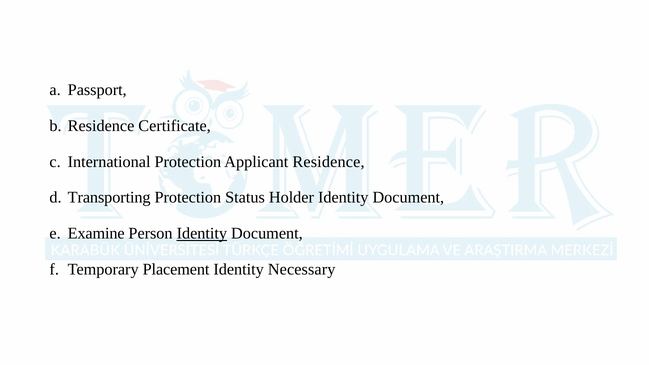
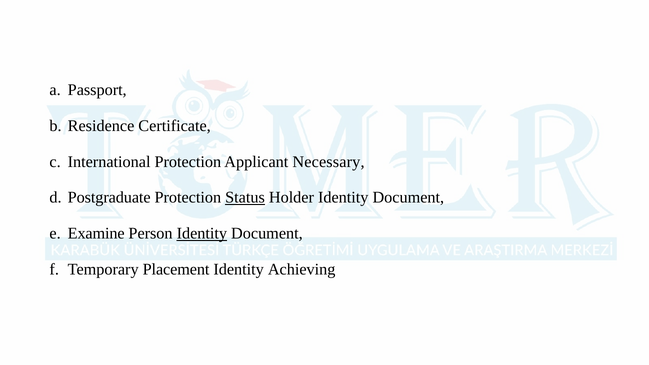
Applicant Residence: Residence -> Necessary (329, 162)
Transporting: Transporting -> Postgraduate (109, 198)
Status underline: none -> present (245, 198)
Necessary: Necessary -> Achieving (302, 270)
